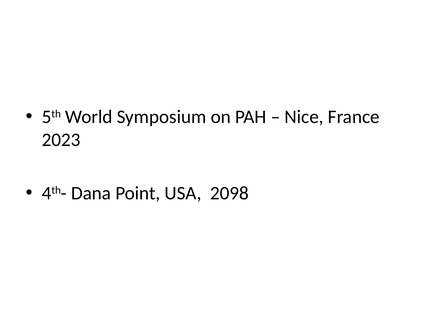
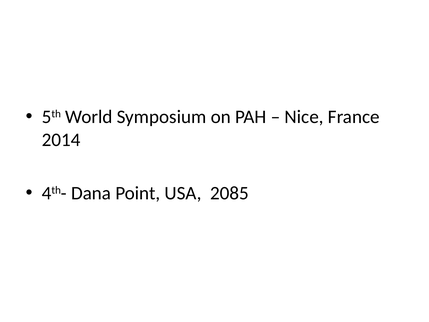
2023: 2023 -> 2014 (61, 140)
2098: 2098 -> 2085 (229, 193)
